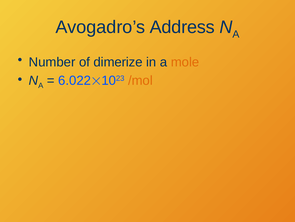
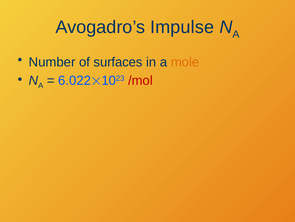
Address: Address -> Impulse (182, 27)
dimerize: dimerize -> surfaces (118, 62)
/mol colour: orange -> red (140, 80)
